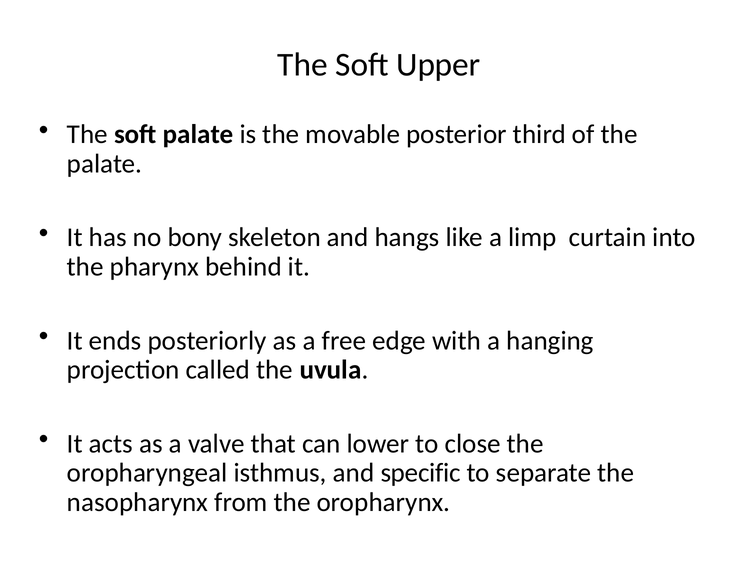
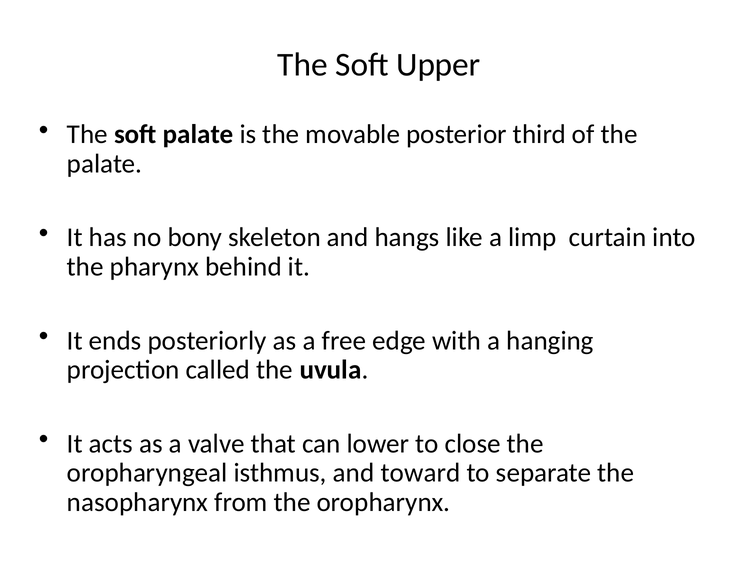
specific: specific -> toward (420, 473)
